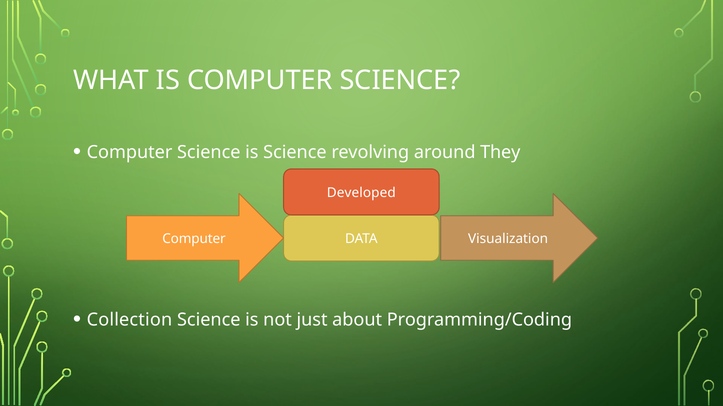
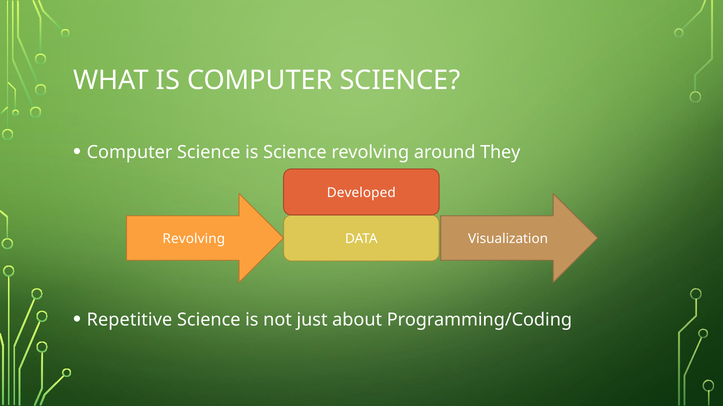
Computer: Computer -> Revolving (194, 239)
Collection: Collection -> Repetitive (129, 320)
